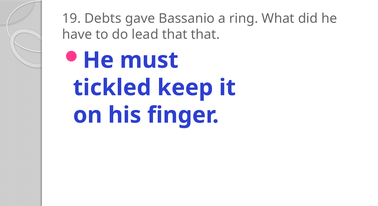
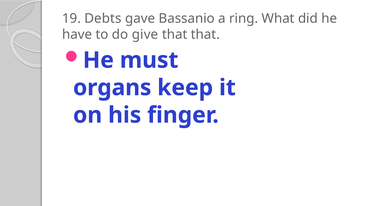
lead: lead -> give (145, 35)
tickled: tickled -> organs (112, 88)
